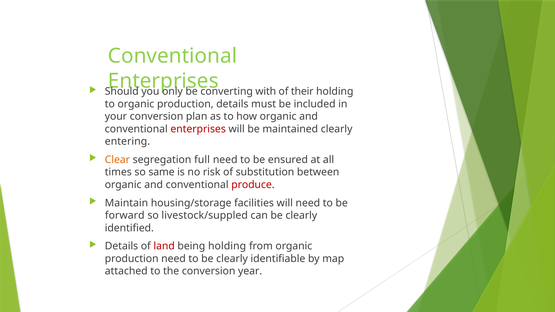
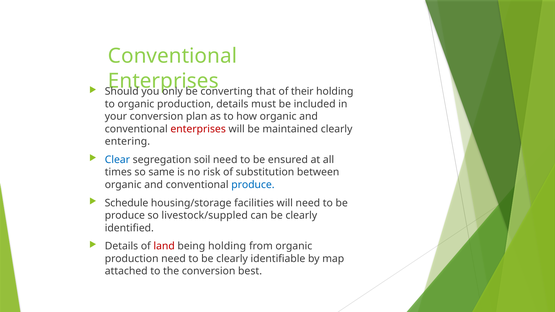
with: with -> that (266, 92)
Clear colour: orange -> blue (117, 160)
full: full -> soil (202, 160)
produce colour: red -> blue (253, 185)
Maintain: Maintain -> Schedule (127, 203)
forward: forward -> produce (125, 216)
year: year -> best (250, 271)
